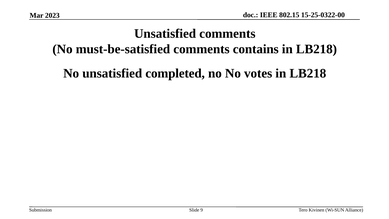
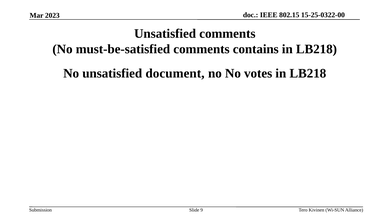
completed: completed -> document (175, 73)
